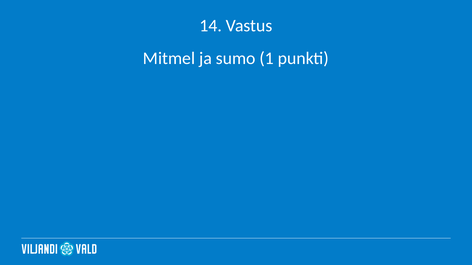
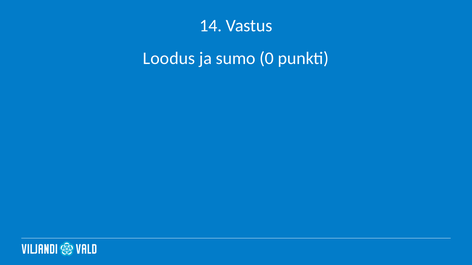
Mitmel: Mitmel -> Loodus (169, 58)
1: 1 -> 0 (267, 58)
